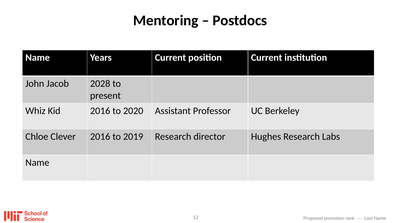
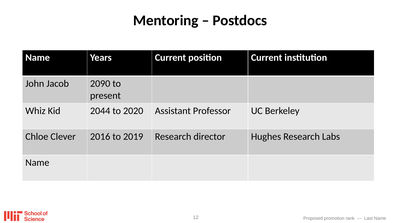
2028: 2028 -> 2090 (100, 84)
Kid 2016: 2016 -> 2044 (100, 111)
